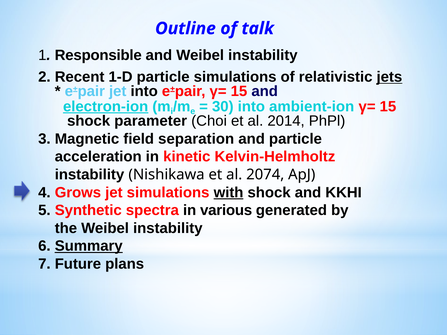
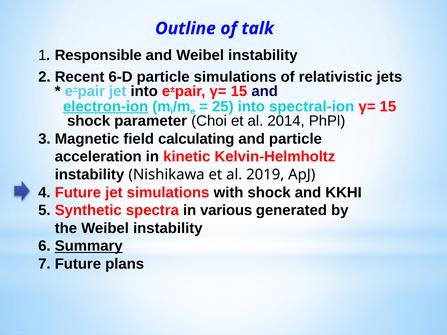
1-D: 1-D -> 6-D (121, 77)
jets underline: present -> none (389, 77)
30: 30 -> 25 (223, 107)
ambient-ion: ambient-ion -> spectral-ion (312, 107)
separation: separation -> calculating (196, 139)
2074: 2074 -> 2019 (265, 175)
4 Grows: Grows -> Future (78, 193)
with underline: present -> none (229, 193)
